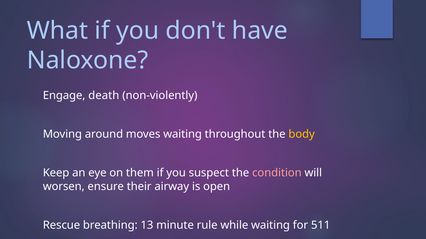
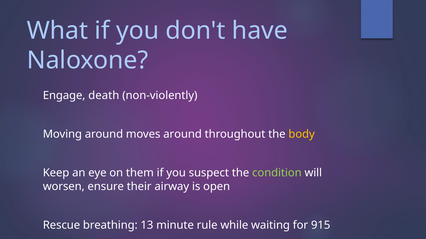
moves waiting: waiting -> around (183, 135)
condition colour: pink -> light green (277, 173)
511: 511 -> 915 (321, 226)
